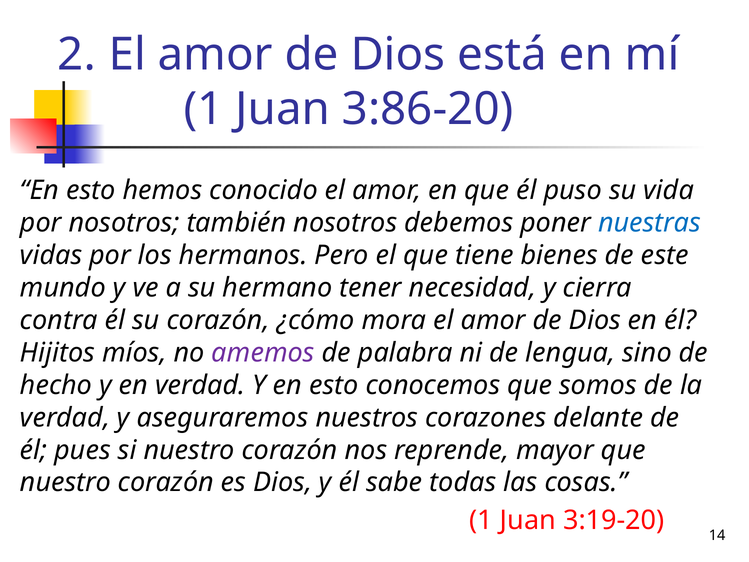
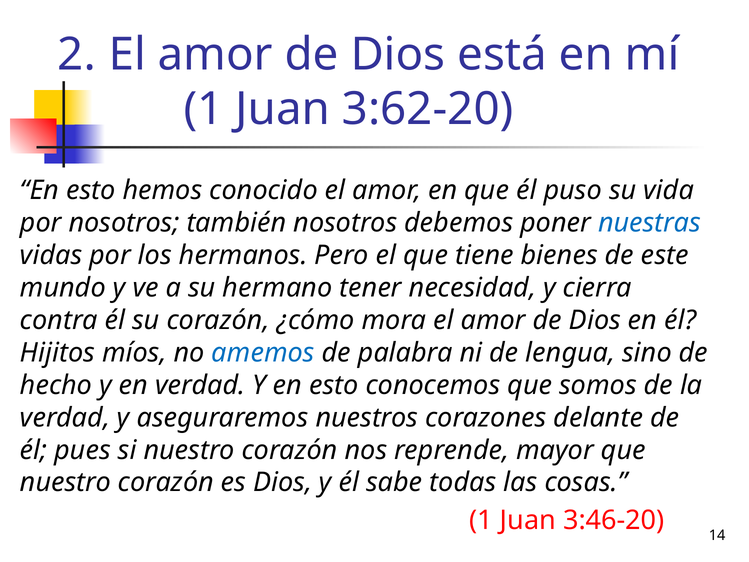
3:86-20: 3:86-20 -> 3:62-20 (428, 109)
amemos colour: purple -> blue (263, 353)
3:19-20: 3:19-20 -> 3:46-20 (614, 520)
